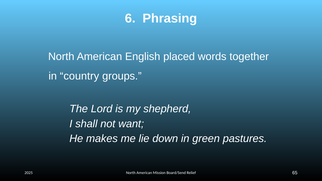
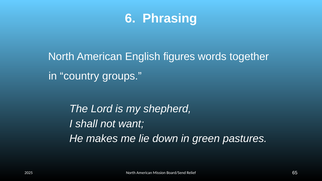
placed: placed -> figures (179, 57)
